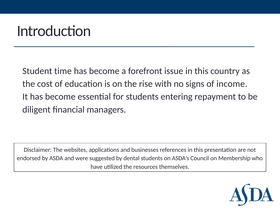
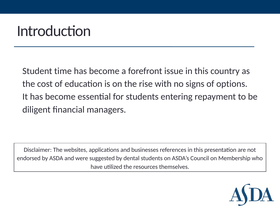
income: income -> options (232, 84)
